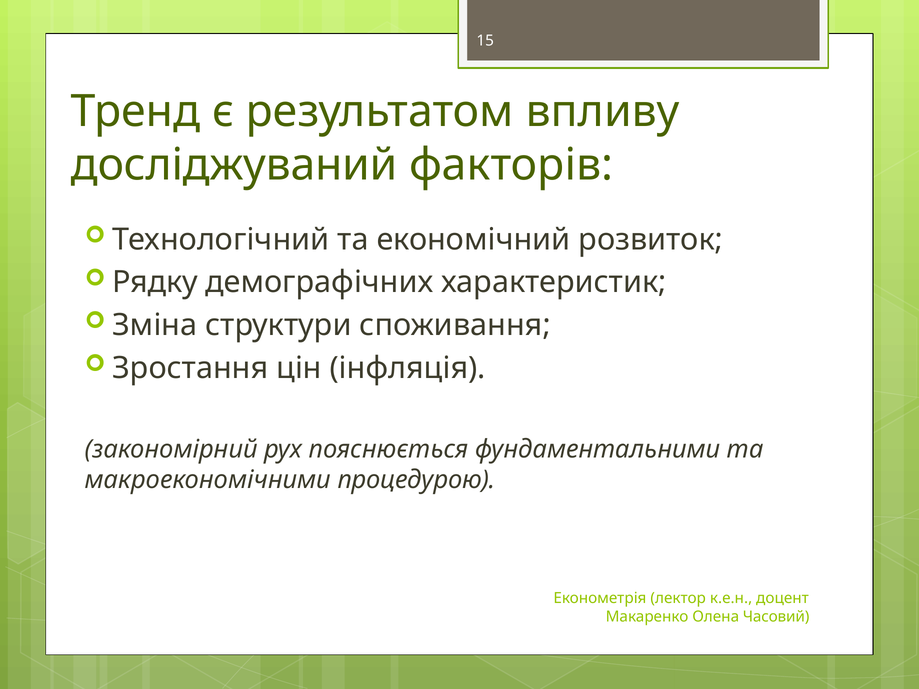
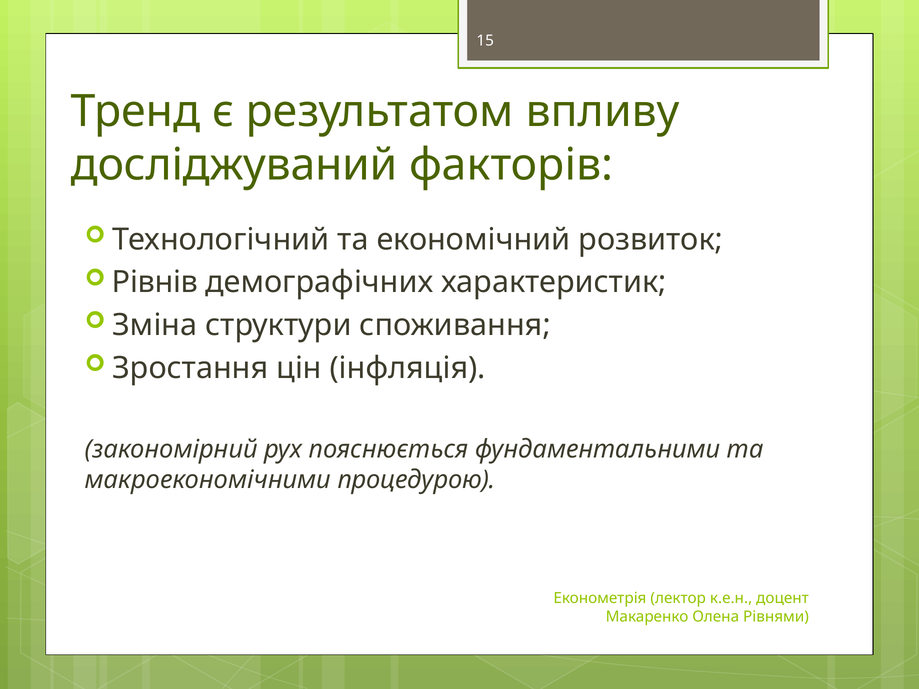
Рядку: Рядку -> Рівнів (155, 282)
Часовий: Часовий -> Рівнями (776, 617)
